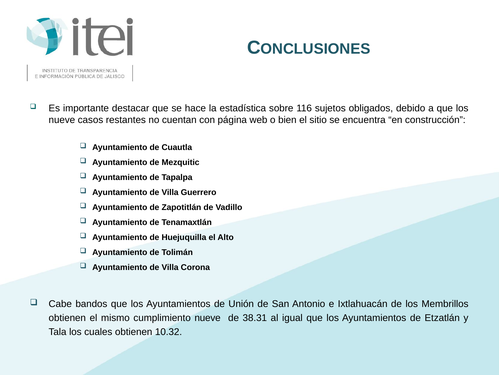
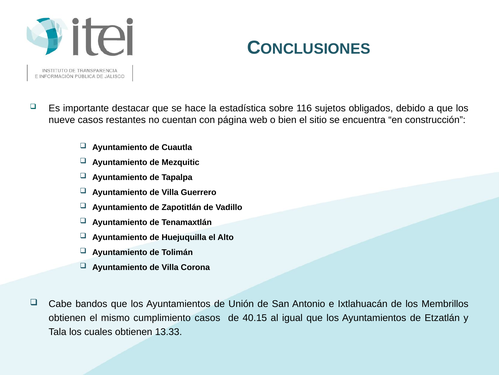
cumplimiento nueve: nueve -> casos (207, 317)
38.31: 38.31 -> 40.15 (255, 317)
10.32: 10.32 -> 13.33 (169, 331)
